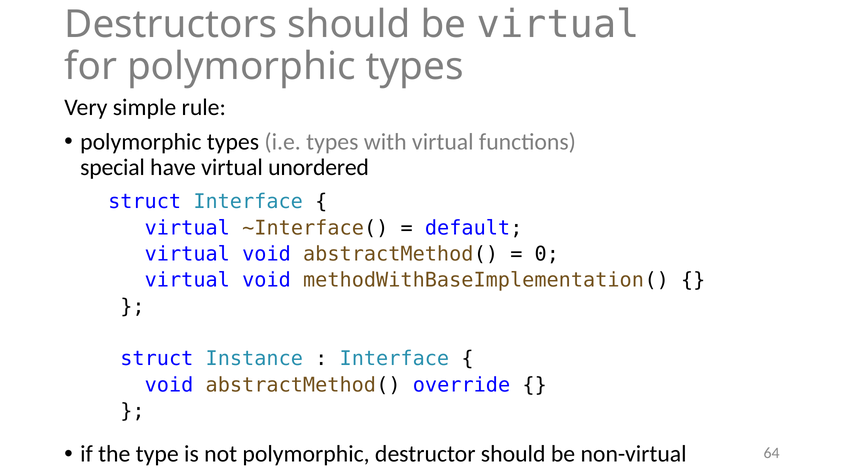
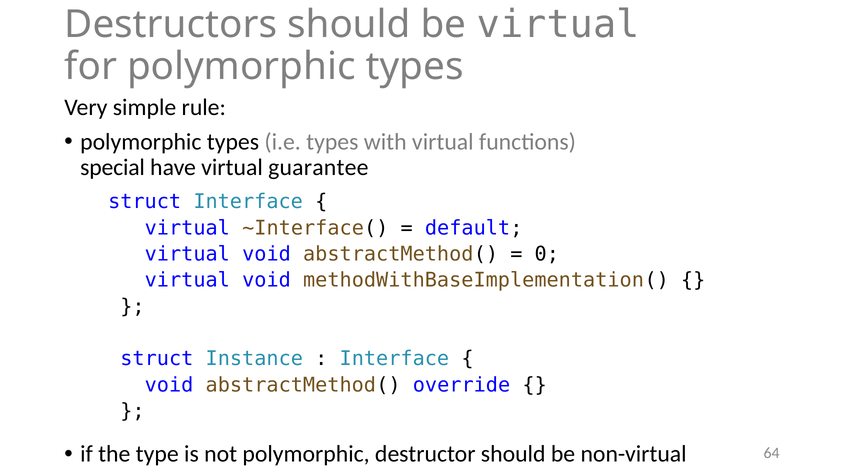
unordered: unordered -> guarantee (318, 168)
